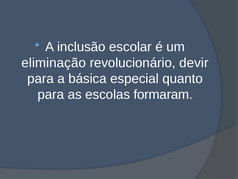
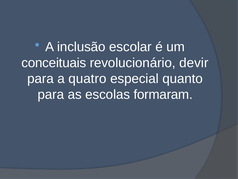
eliminação: eliminação -> conceituais (54, 63)
básica: básica -> quatro (87, 78)
